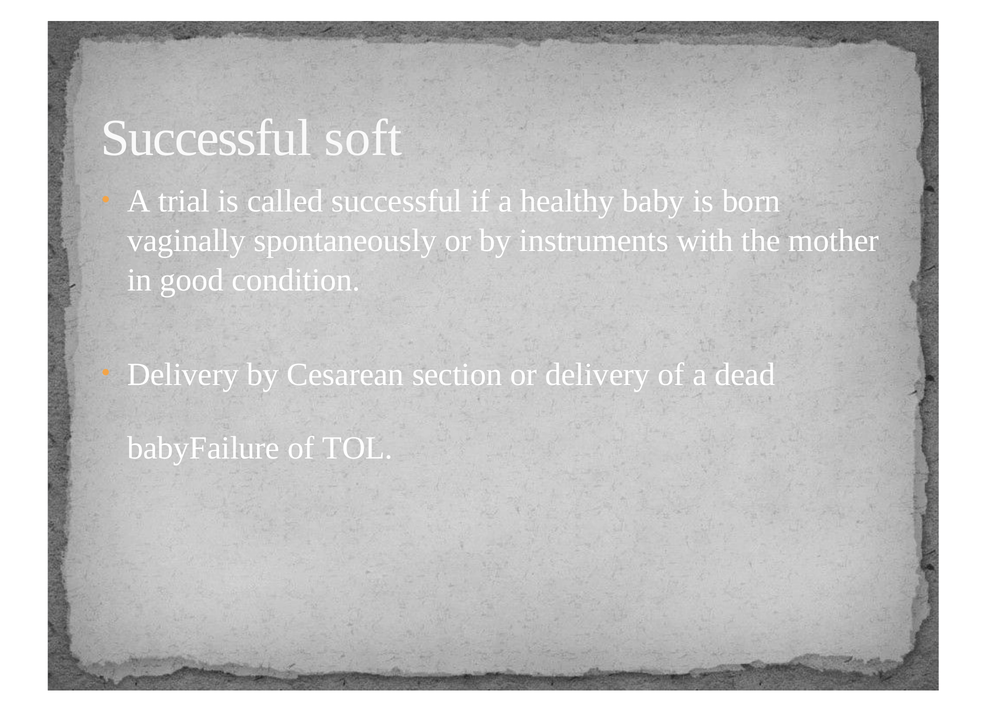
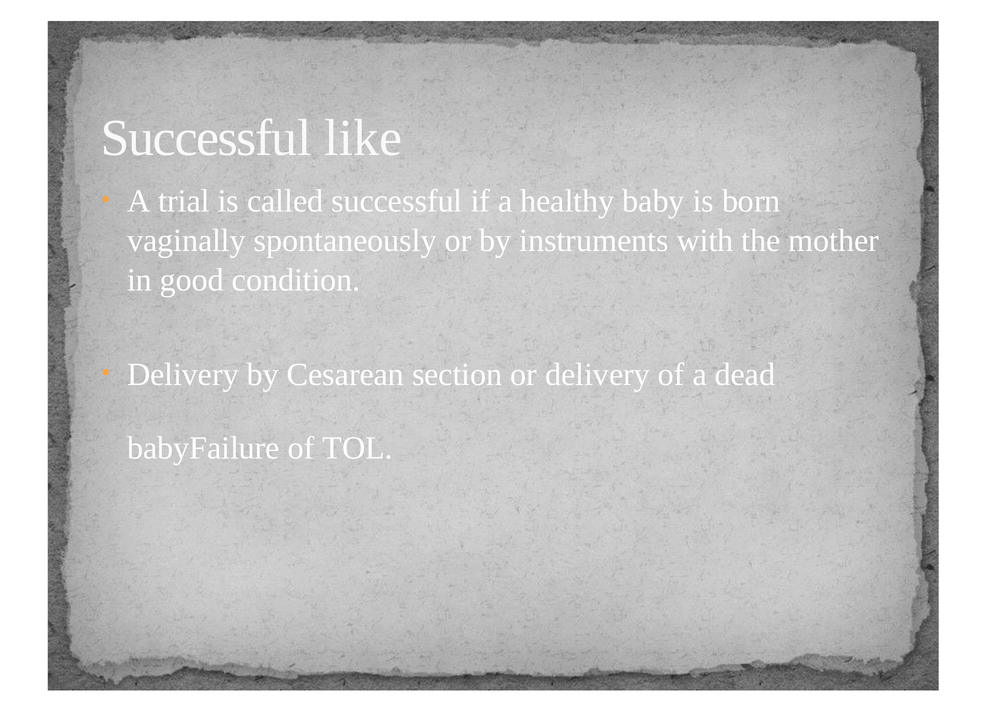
soft: soft -> like (363, 138)
